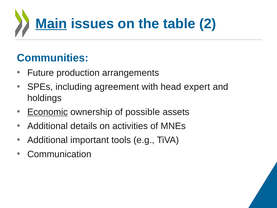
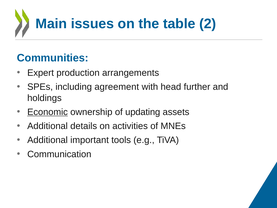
Main underline: present -> none (51, 24)
Future: Future -> Expert (41, 73)
expert: expert -> further (197, 87)
possible: possible -> updating (143, 112)
